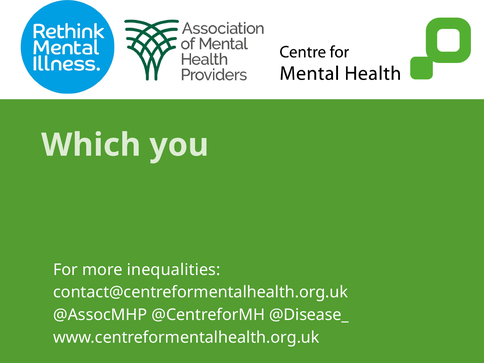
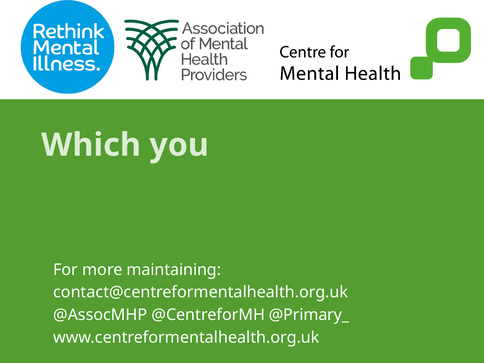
inequalities: inequalities -> maintaining (174, 270)
@Disease_: @Disease_ -> @Primary_ (309, 315)
